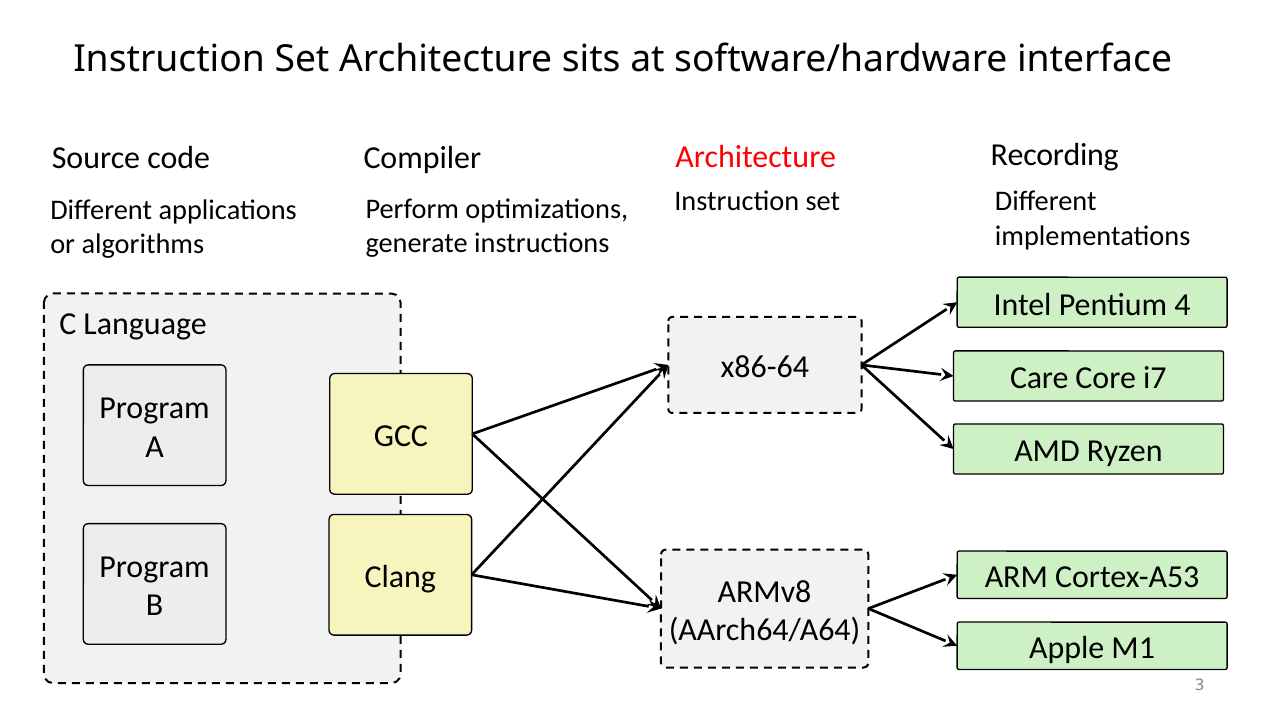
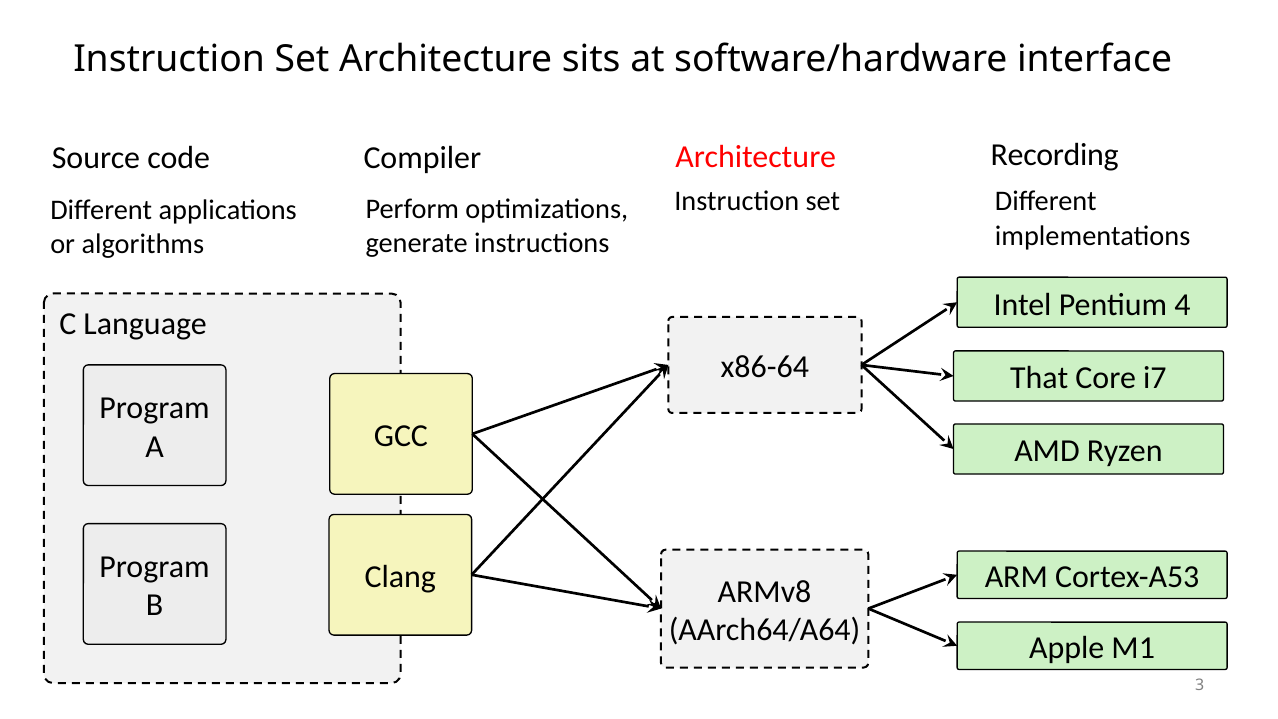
Care: Care -> That (1039, 378)
